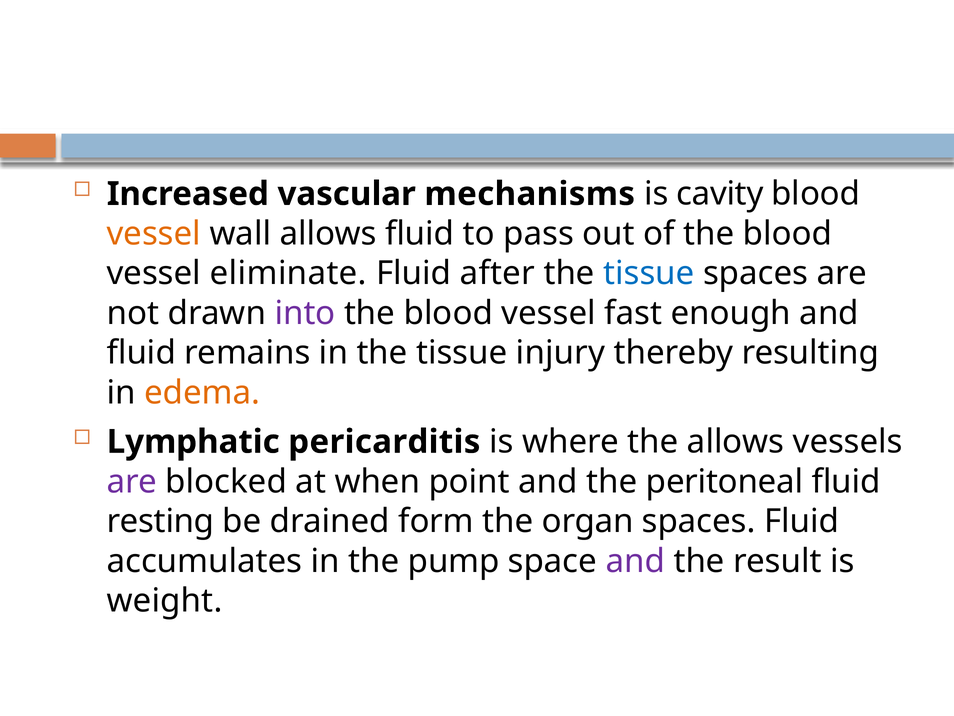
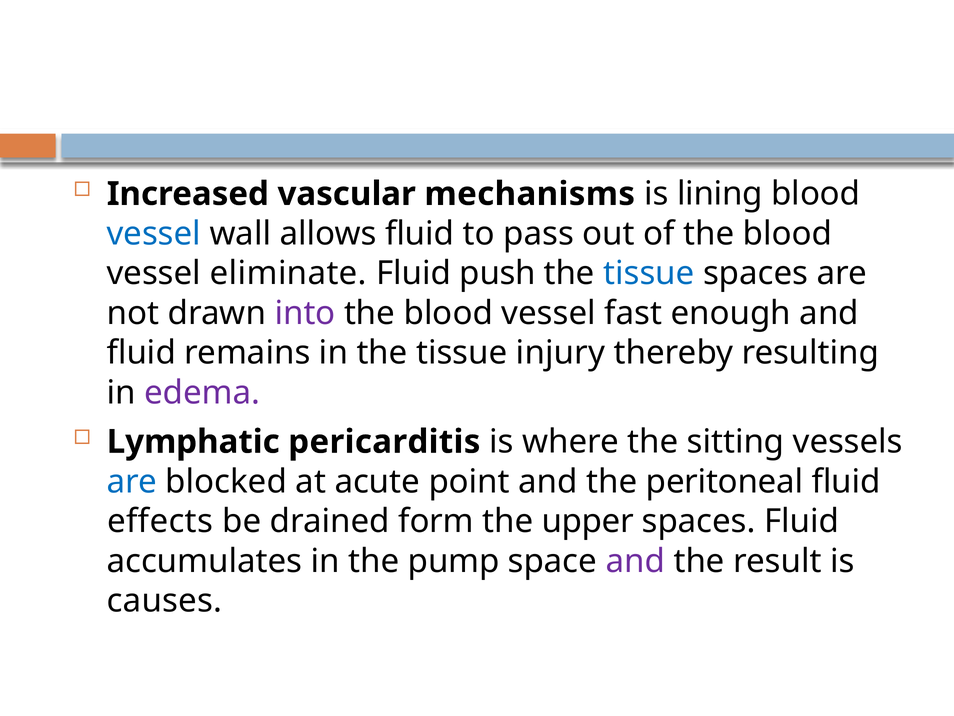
cavity: cavity -> lining (720, 194)
vessel colour: orange -> blue (154, 234)
after: after -> push (498, 273)
edema colour: orange -> purple (202, 393)
the allows: allows -> sitting (736, 442)
are colour: purple -> blue (132, 481)
when: when -> acute (377, 481)
resting: resting -> effects (160, 521)
organ: organ -> upper (588, 521)
weight: weight -> causes (165, 600)
